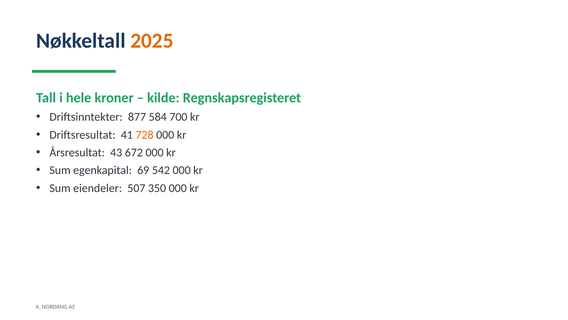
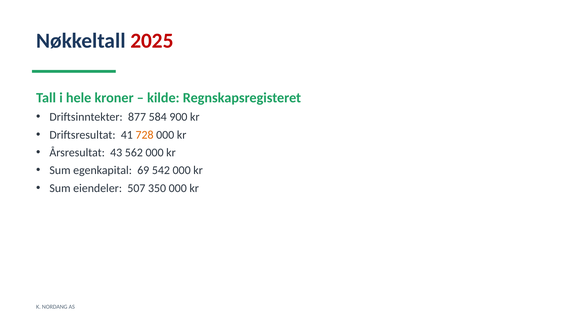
2025 colour: orange -> red (152, 41)
700: 700 -> 900 (178, 117)
672: 672 -> 562 (134, 152)
